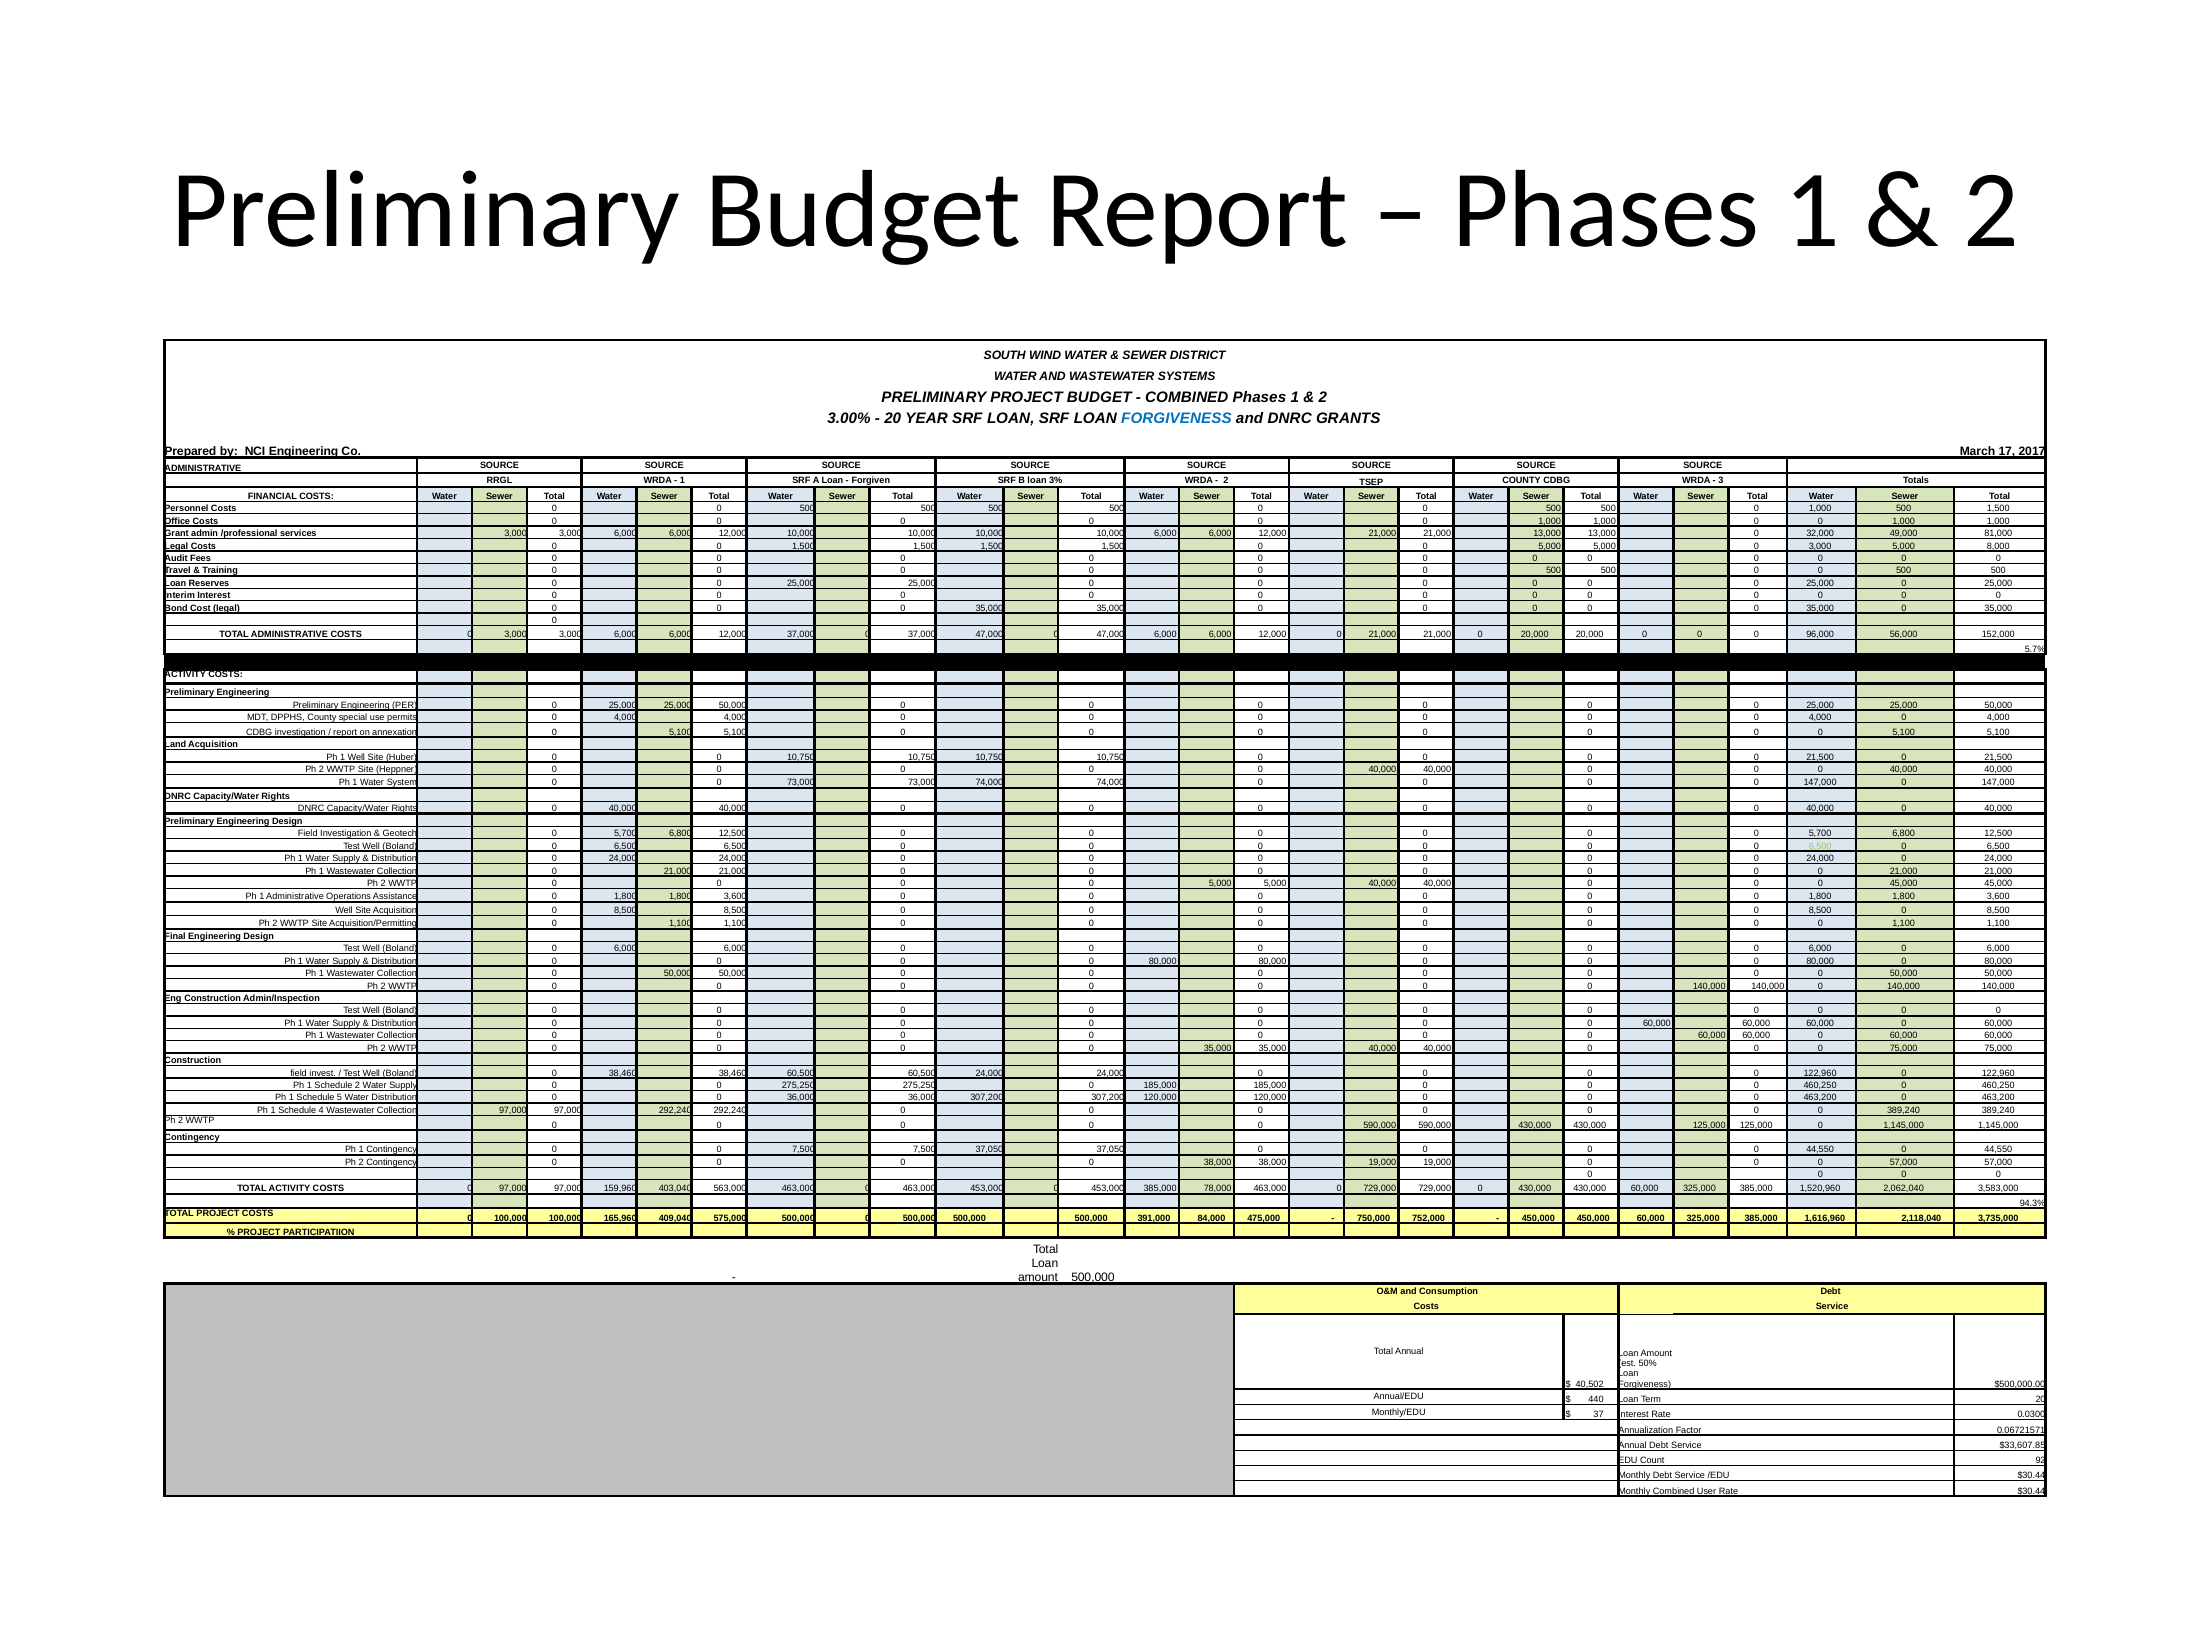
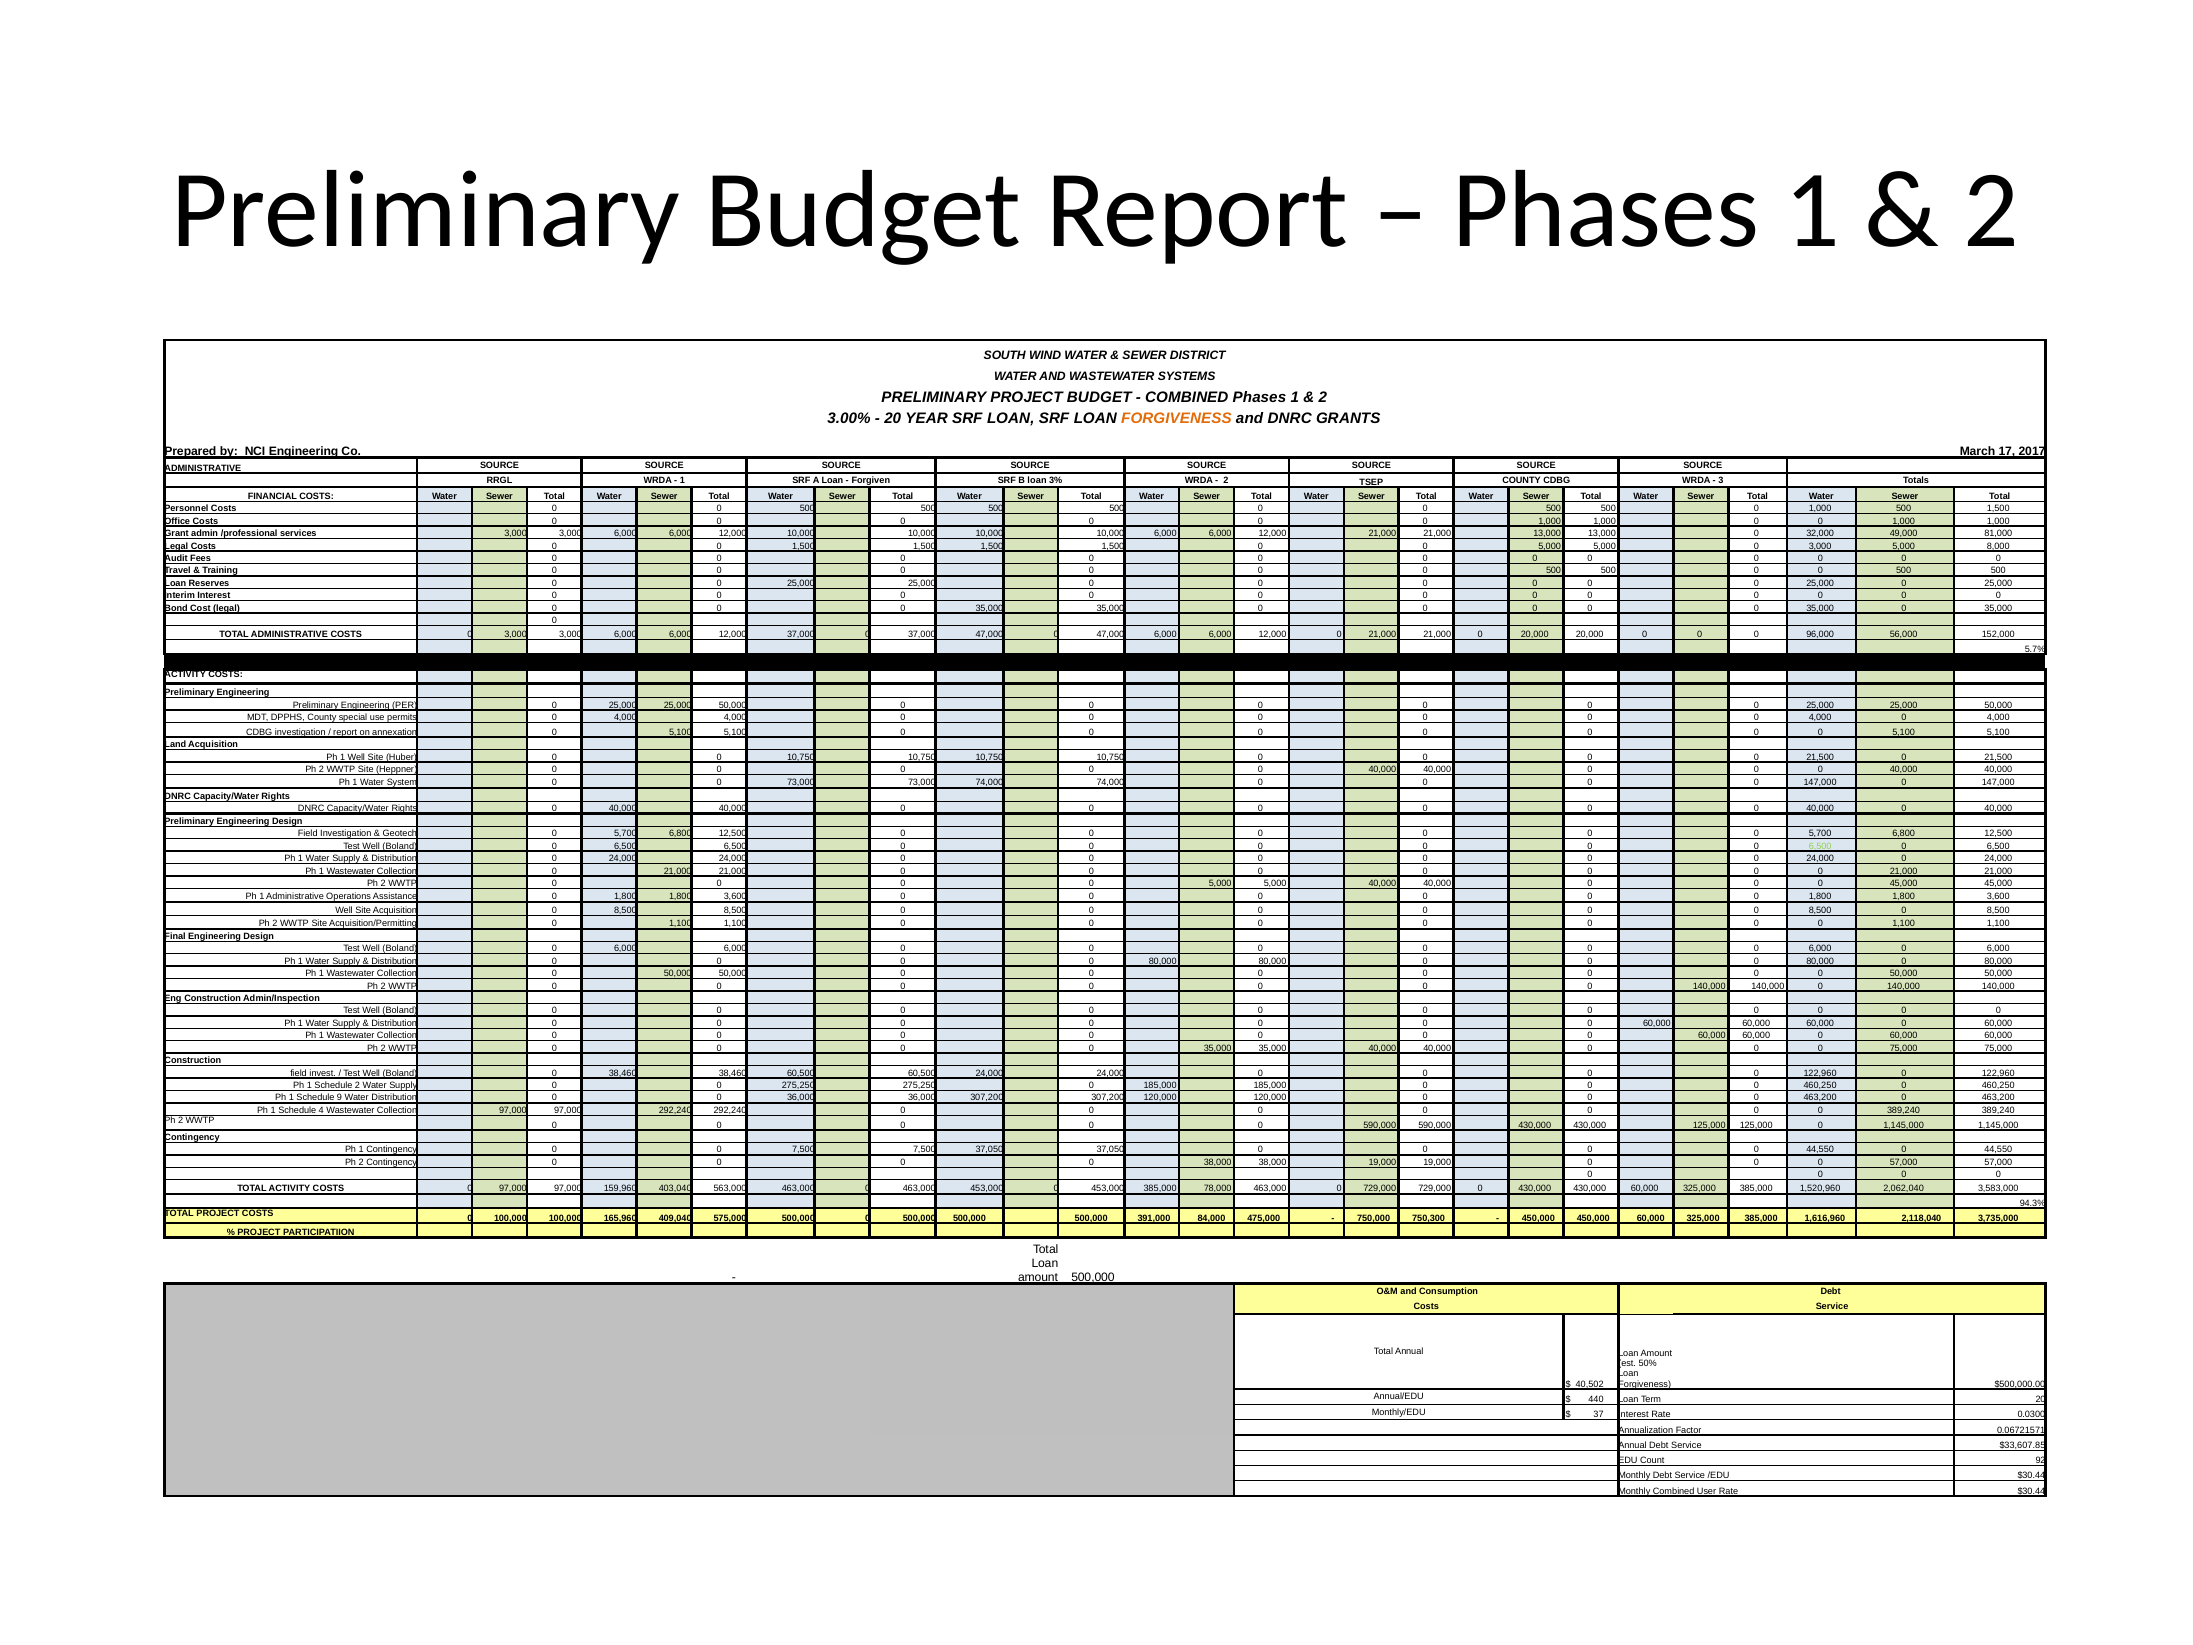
FORGIVENESS colour: blue -> orange (1176, 419)
5: 5 -> 9 (340, 1098)
752,000: 752,000 -> 750,300 (1429, 1218)
